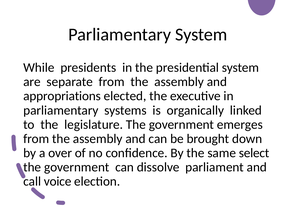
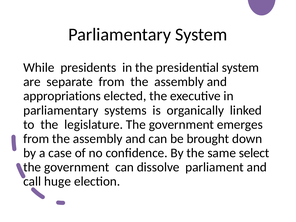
over: over -> case (60, 153)
voice: voice -> huge (58, 181)
